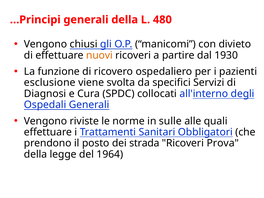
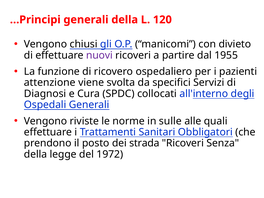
480: 480 -> 120 (162, 20)
nuovi colour: orange -> purple (99, 55)
1930: 1930 -> 1955 (226, 55)
esclusione: esclusione -> attenzione (50, 83)
Prova: Prova -> Senza (223, 143)
1964: 1964 -> 1972 (110, 154)
